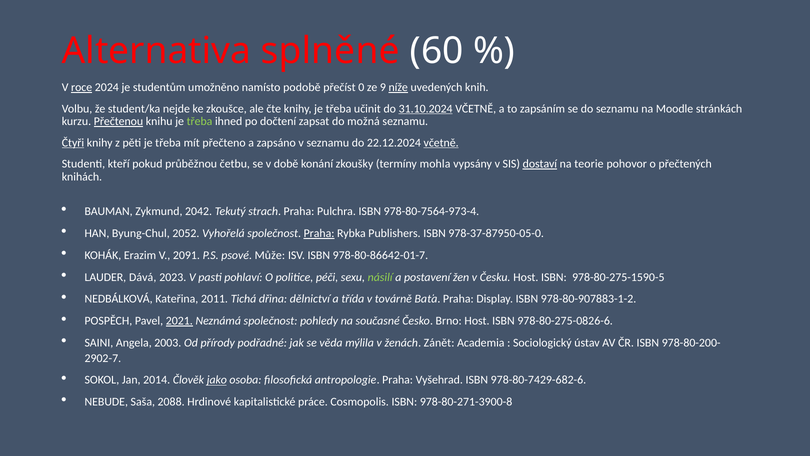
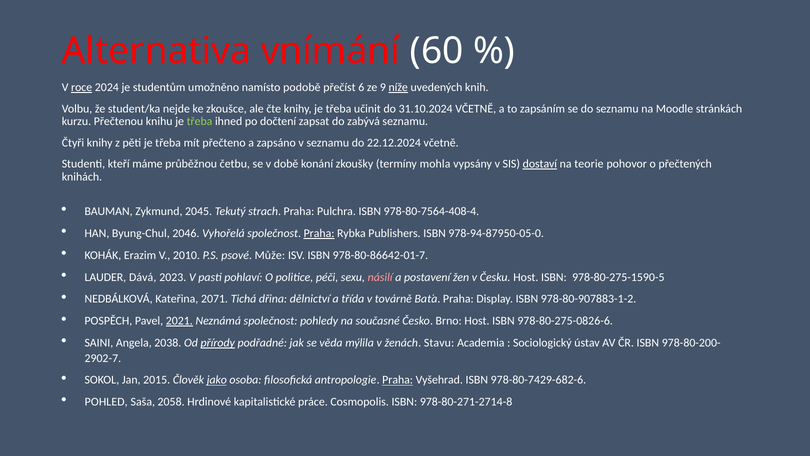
splněné: splněné -> vnímání (330, 51)
0: 0 -> 6 (361, 87)
31.10.2024 underline: present -> none (426, 109)
Přečtenou underline: present -> none (118, 121)
možná: možná -> zabývá (364, 121)
Čtyři underline: present -> none (73, 142)
včetně underline: present -> none (441, 142)
pokud: pokud -> máme (147, 164)
2042: 2042 -> 2045 (199, 211)
978-80-7564-973-4: 978-80-7564-973-4 -> 978-80-7564-408-4 (431, 211)
2052: 2052 -> 2046 (186, 233)
978-37-87950-05-0: 978-37-87950-05-0 -> 978-94-87950-05-0 (496, 233)
2091: 2091 -> 2010 (186, 255)
násilí colour: light green -> pink (380, 277)
2011: 2011 -> 2071 (214, 299)
2003: 2003 -> 2038 (168, 343)
přírody underline: none -> present (218, 343)
Zánět: Zánět -> Stavu (439, 343)
2014: 2014 -> 2015 (157, 380)
Praha underline: none -> present (398, 380)
NEBUDE: NEBUDE -> POHLED (106, 402)
2088: 2088 -> 2058 (171, 402)
978-80-271-3900-8: 978-80-271-3900-8 -> 978-80-271-2714-8 (466, 402)
